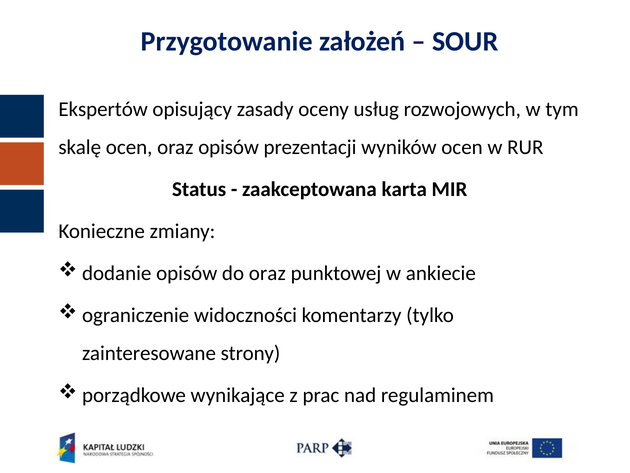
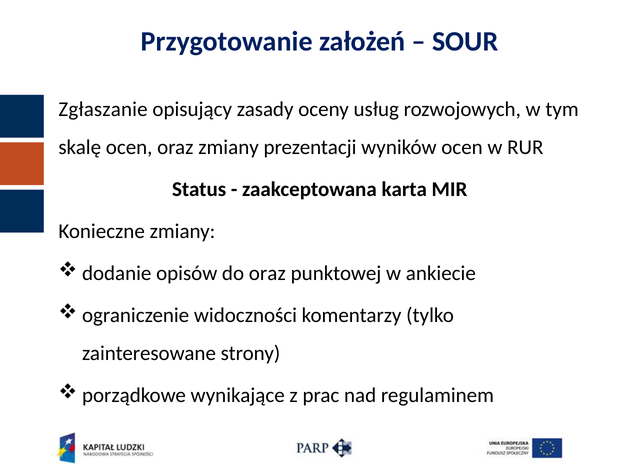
Ekspertów: Ekspertów -> Zgłaszanie (103, 109)
oraz opisów: opisów -> zmiany (229, 147)
